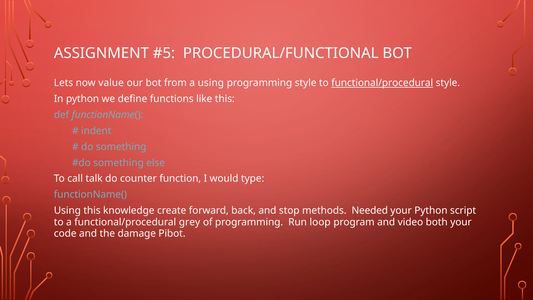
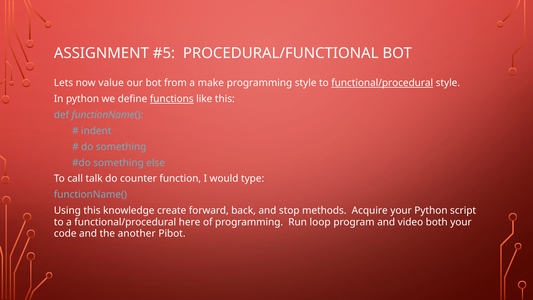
a using: using -> make (211, 83)
functions underline: none -> present (172, 99)
Needed: Needed -> Acquire (370, 210)
grey: grey -> here (190, 222)
damage: damage -> another (137, 233)
